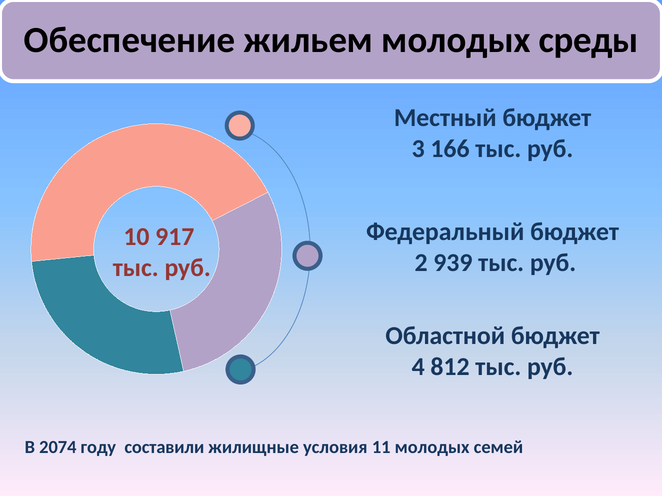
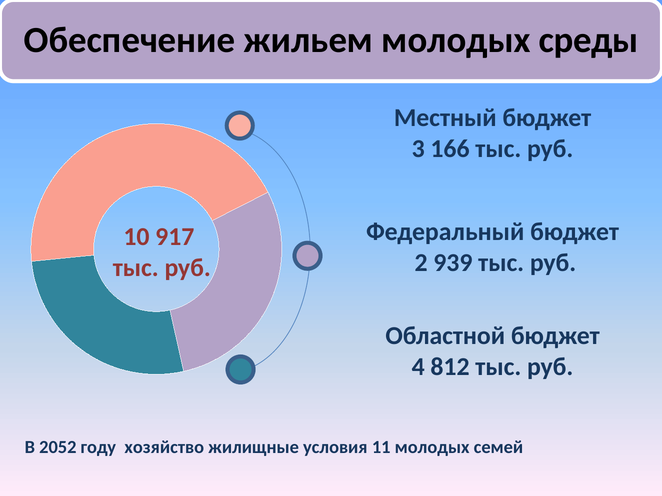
2074: 2074 -> 2052 (58, 448)
составили: составили -> хозяйство (164, 448)
